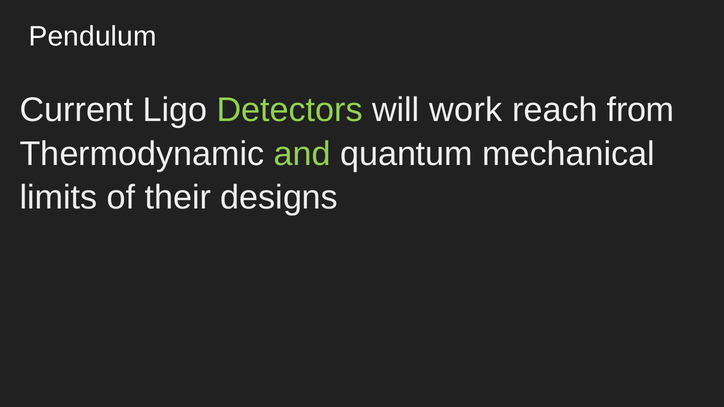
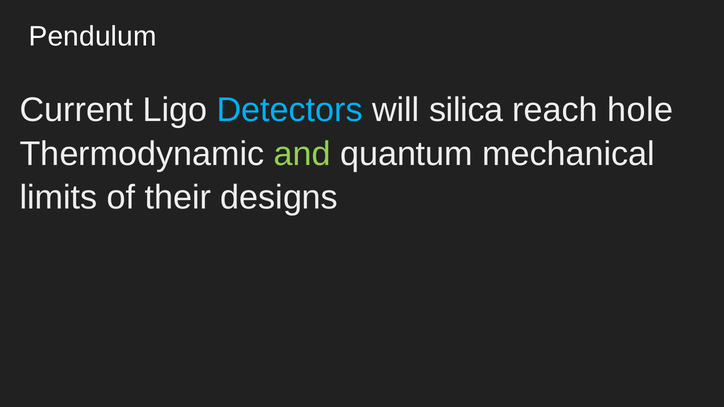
Detectors colour: light green -> light blue (290, 110)
work: work -> silica (466, 110)
from: from -> hole (640, 110)
